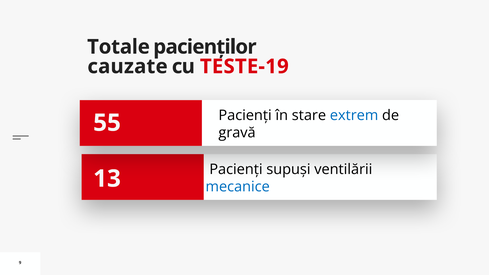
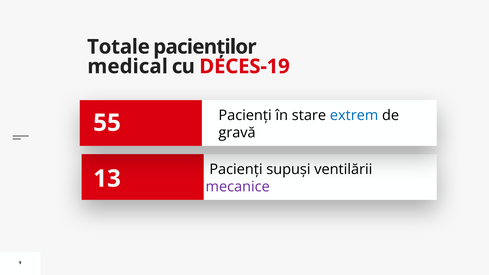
cauzate: cauzate -> medical (128, 66)
TESTE-19: TESTE-19 -> DECES-19 (245, 66)
mecanice colour: blue -> purple (238, 187)
